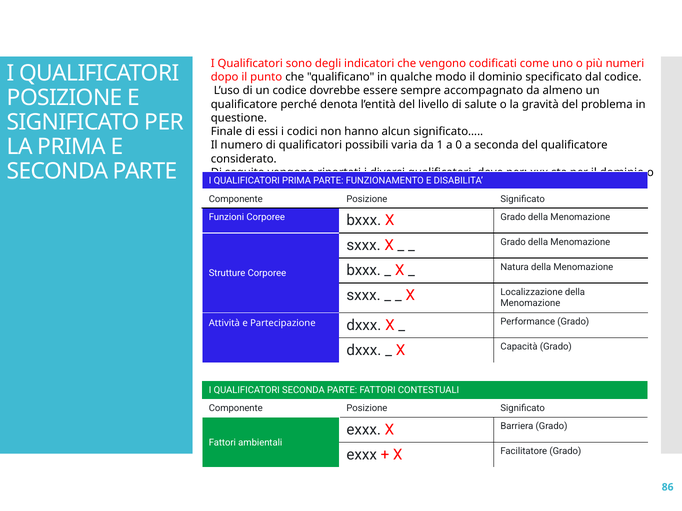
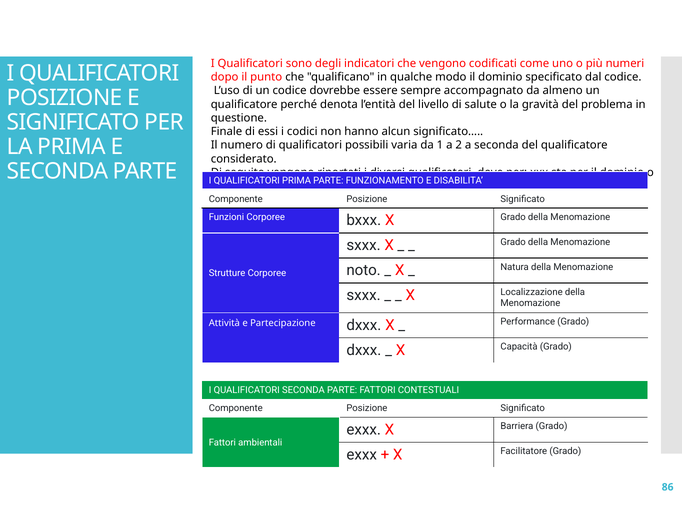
0: 0 -> 2 (459, 145)
bxxx: bxxx -> noto (364, 271)
